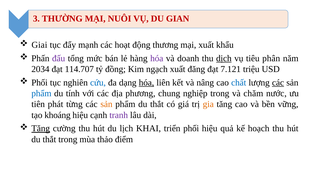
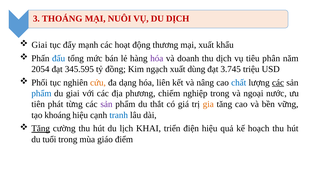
THƯỜNG: THƯỜNG -> THOÁNG (62, 19)
DU GIAN: GIAN -> DỊCH (178, 19)
đấu colour: purple -> blue (59, 58)
dịch underline: present -> none (224, 58)
2034: 2034 -> 2054 (40, 69)
114.707: 114.707 -> 345.595 (79, 69)
đăng: đăng -> dùng (196, 69)
7.121: 7.121 -> 3.745 (231, 69)
cứu colour: blue -> orange (98, 82)
hóa underline: present -> none (146, 82)
du tính: tính -> giai (73, 93)
chung: chung -> chiếm (169, 93)
chăm: chăm -> ngoại (253, 93)
sản colour: orange -> purple (106, 104)
tranh colour: purple -> blue (119, 115)
triển phối: phối -> điện (191, 128)
thắt: thắt -> tuổi (49, 139)
thảo: thảo -> giáo (105, 139)
